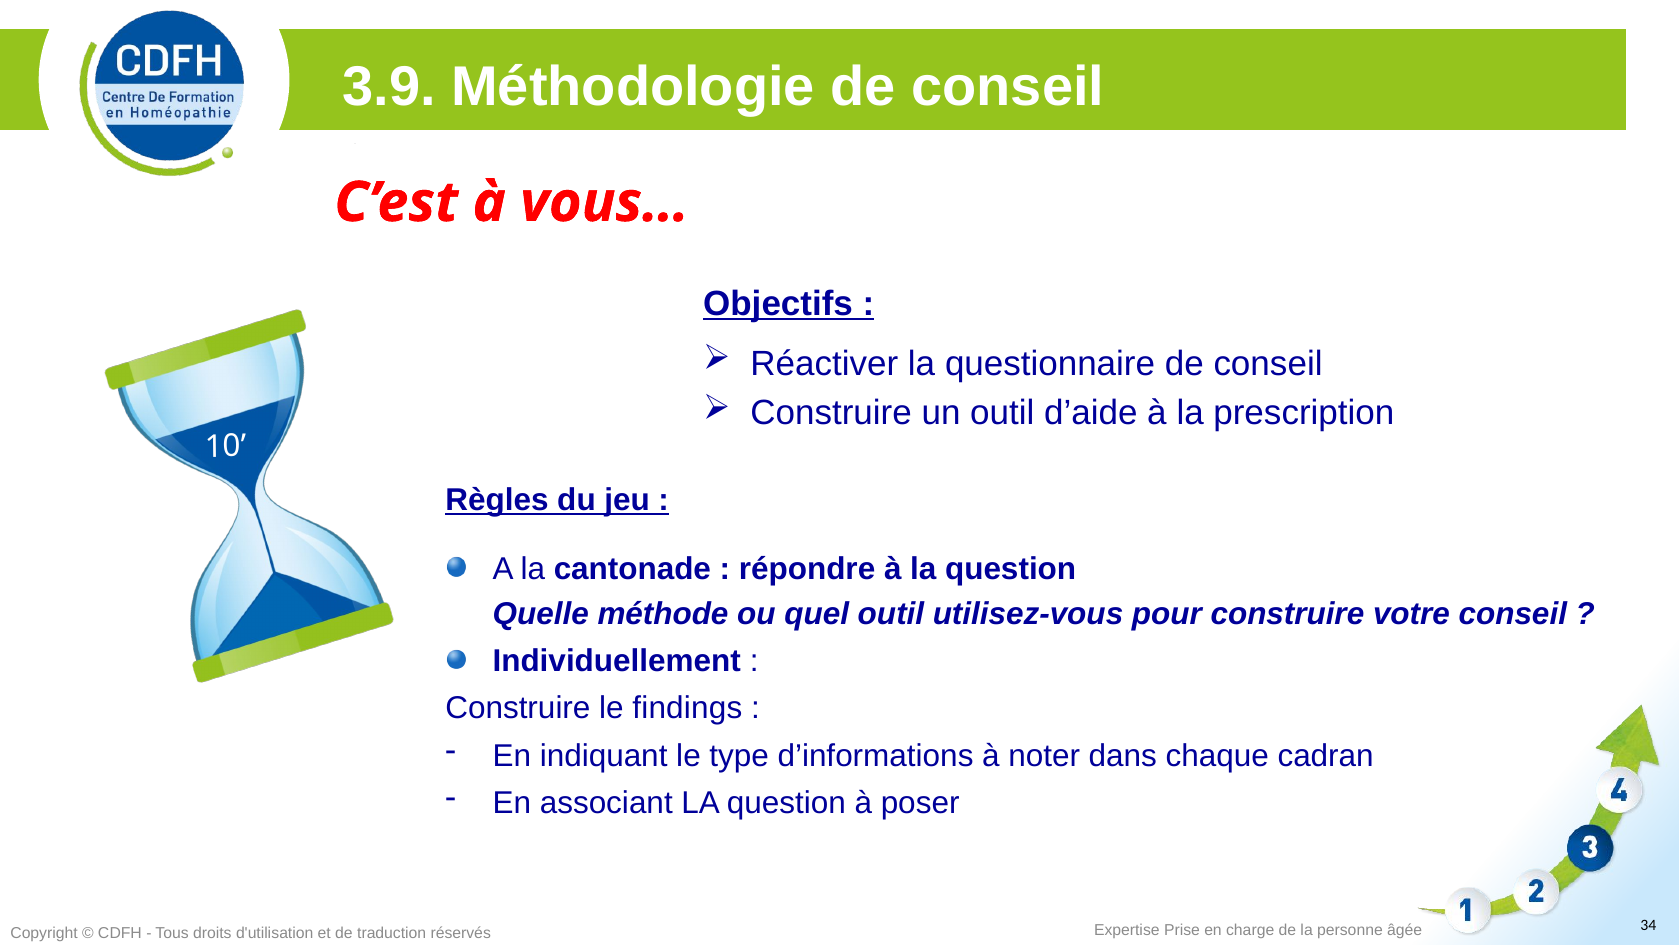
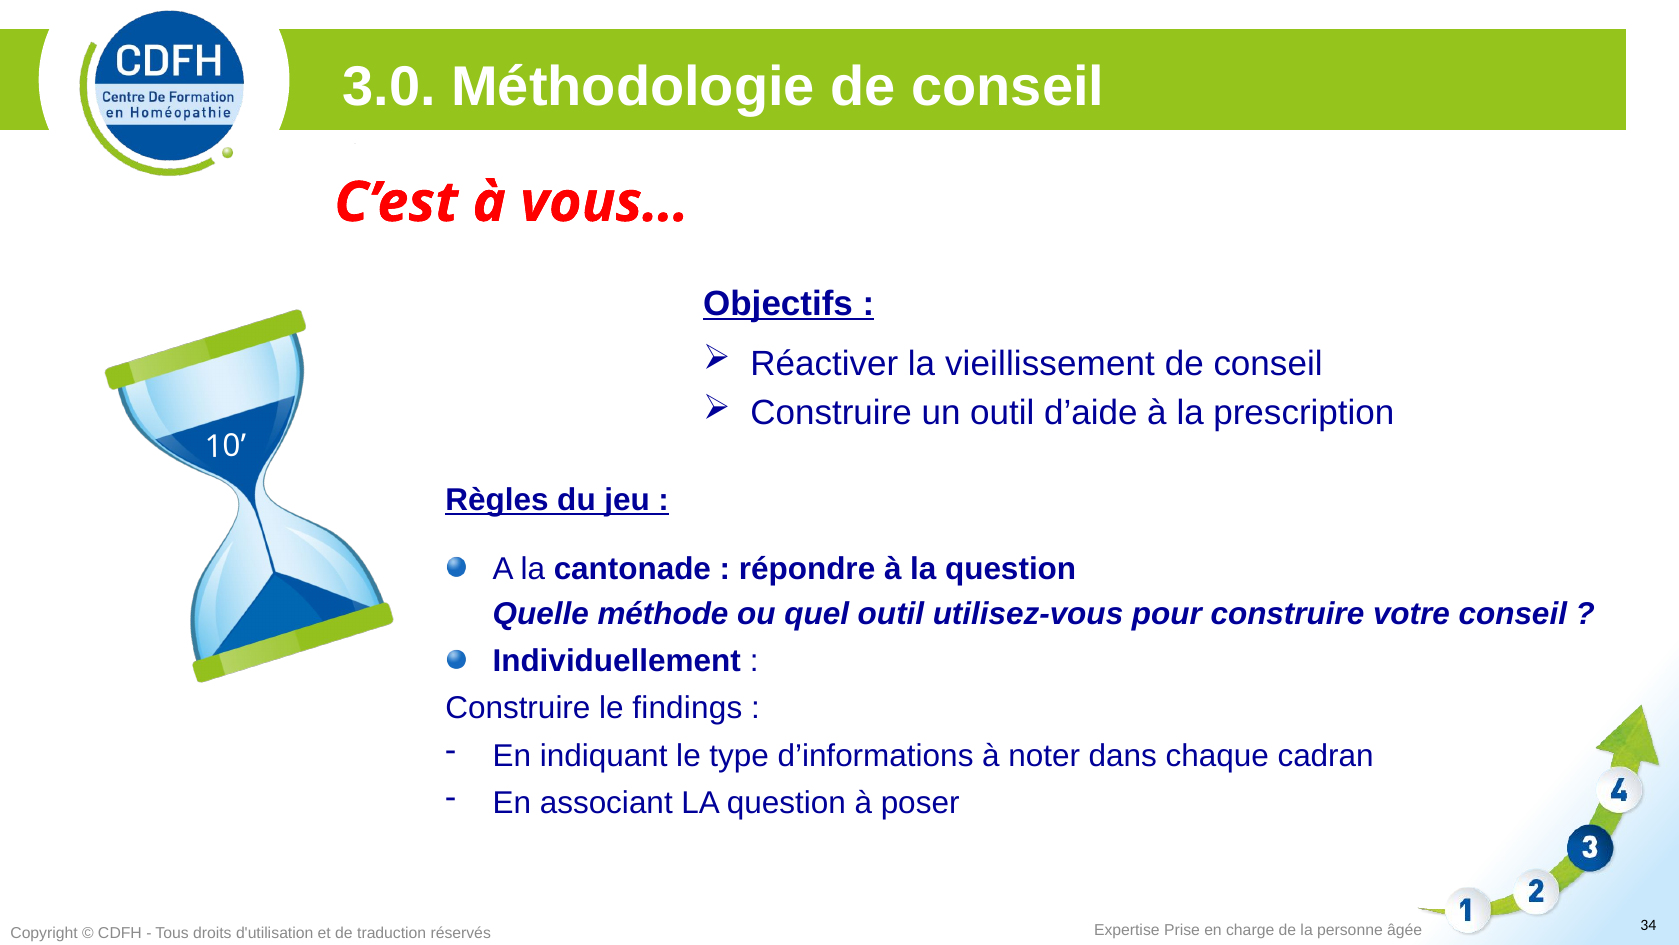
3.9: 3.9 -> 3.0 (389, 87)
questionnaire: questionnaire -> vieillissement (1050, 363)
